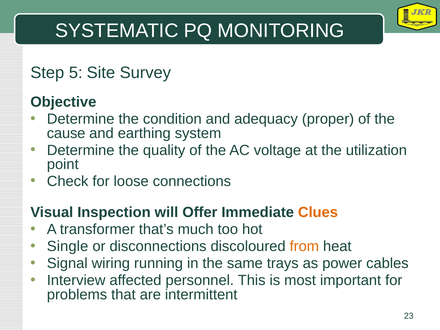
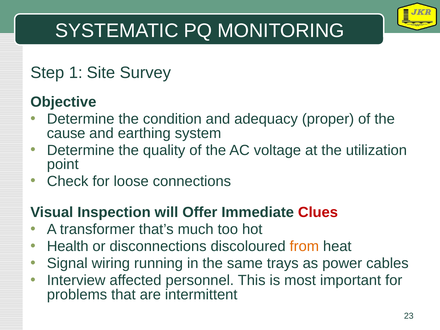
5: 5 -> 1 (76, 73)
Clues colour: orange -> red (318, 212)
Single: Single -> Health (68, 246)
